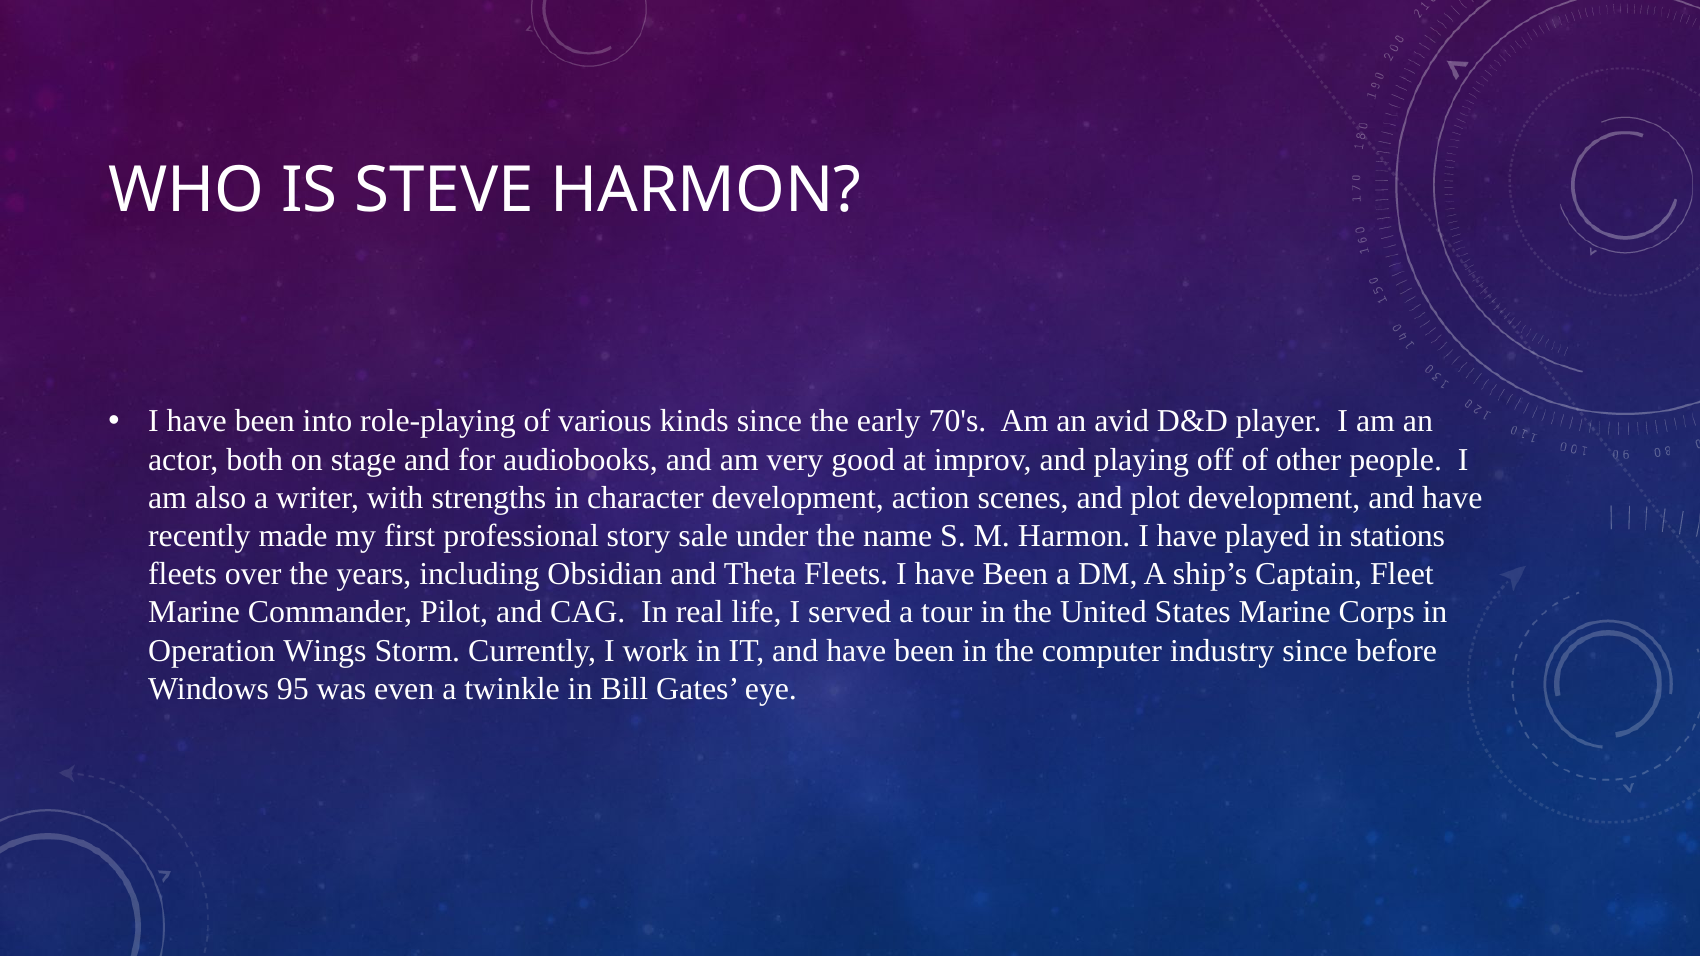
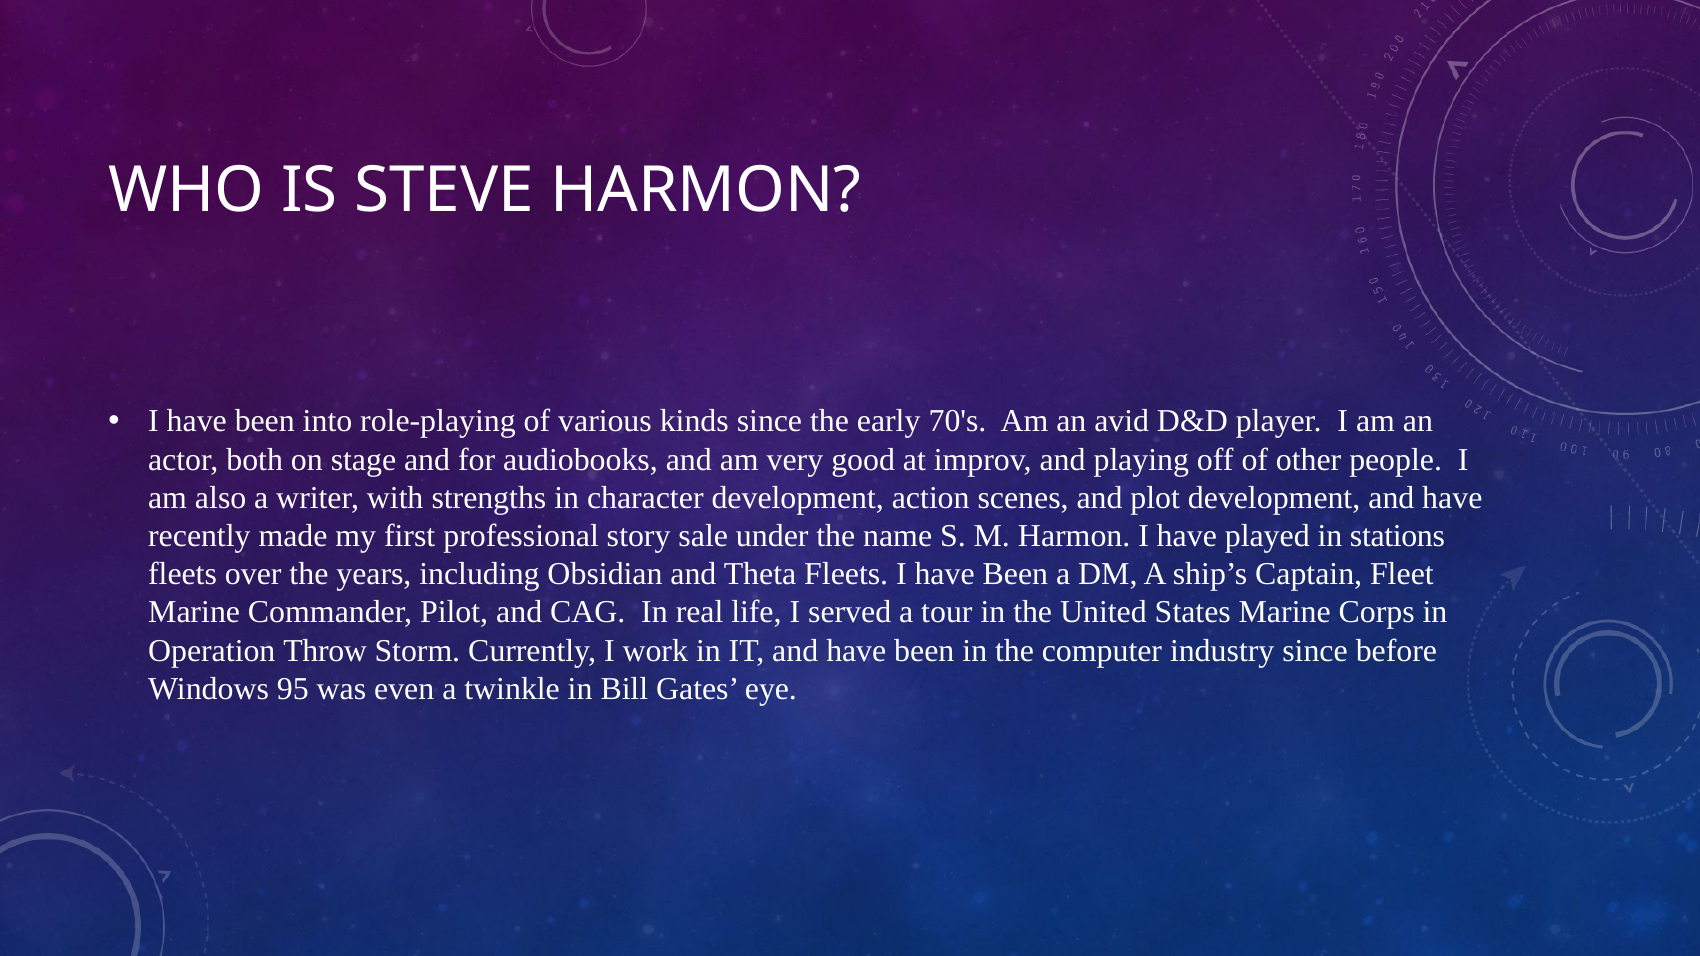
Wings: Wings -> Throw (325, 651)
